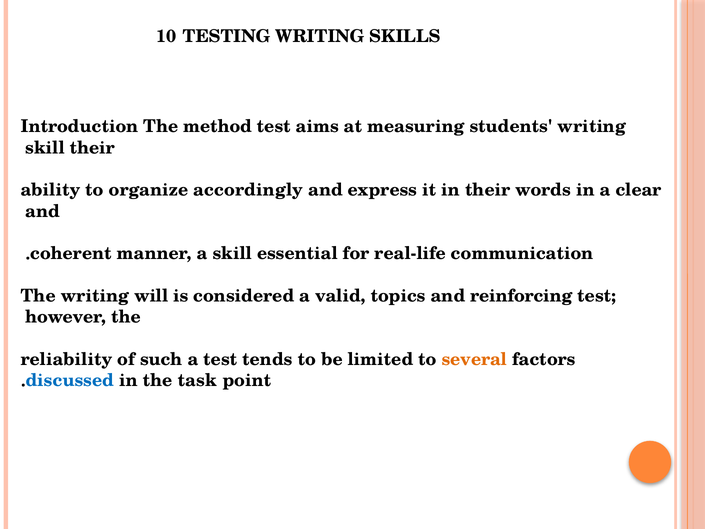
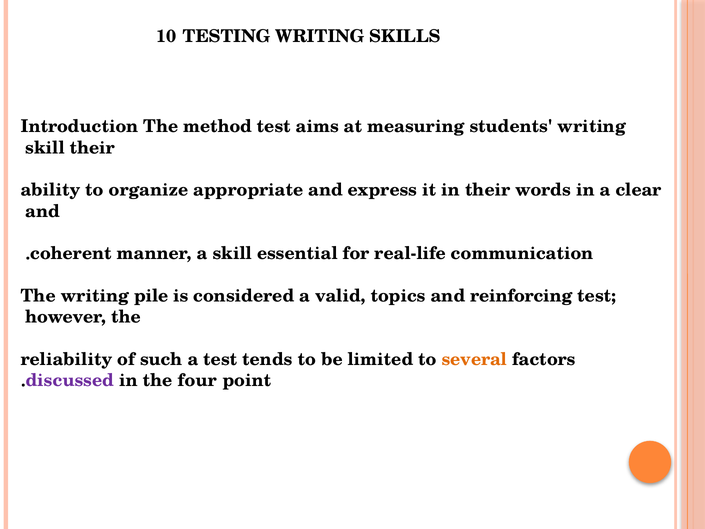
accordingly: accordingly -> appropriate (248, 190)
will: will -> pile (151, 296)
discussed colour: blue -> purple (70, 380)
task: task -> four (197, 380)
